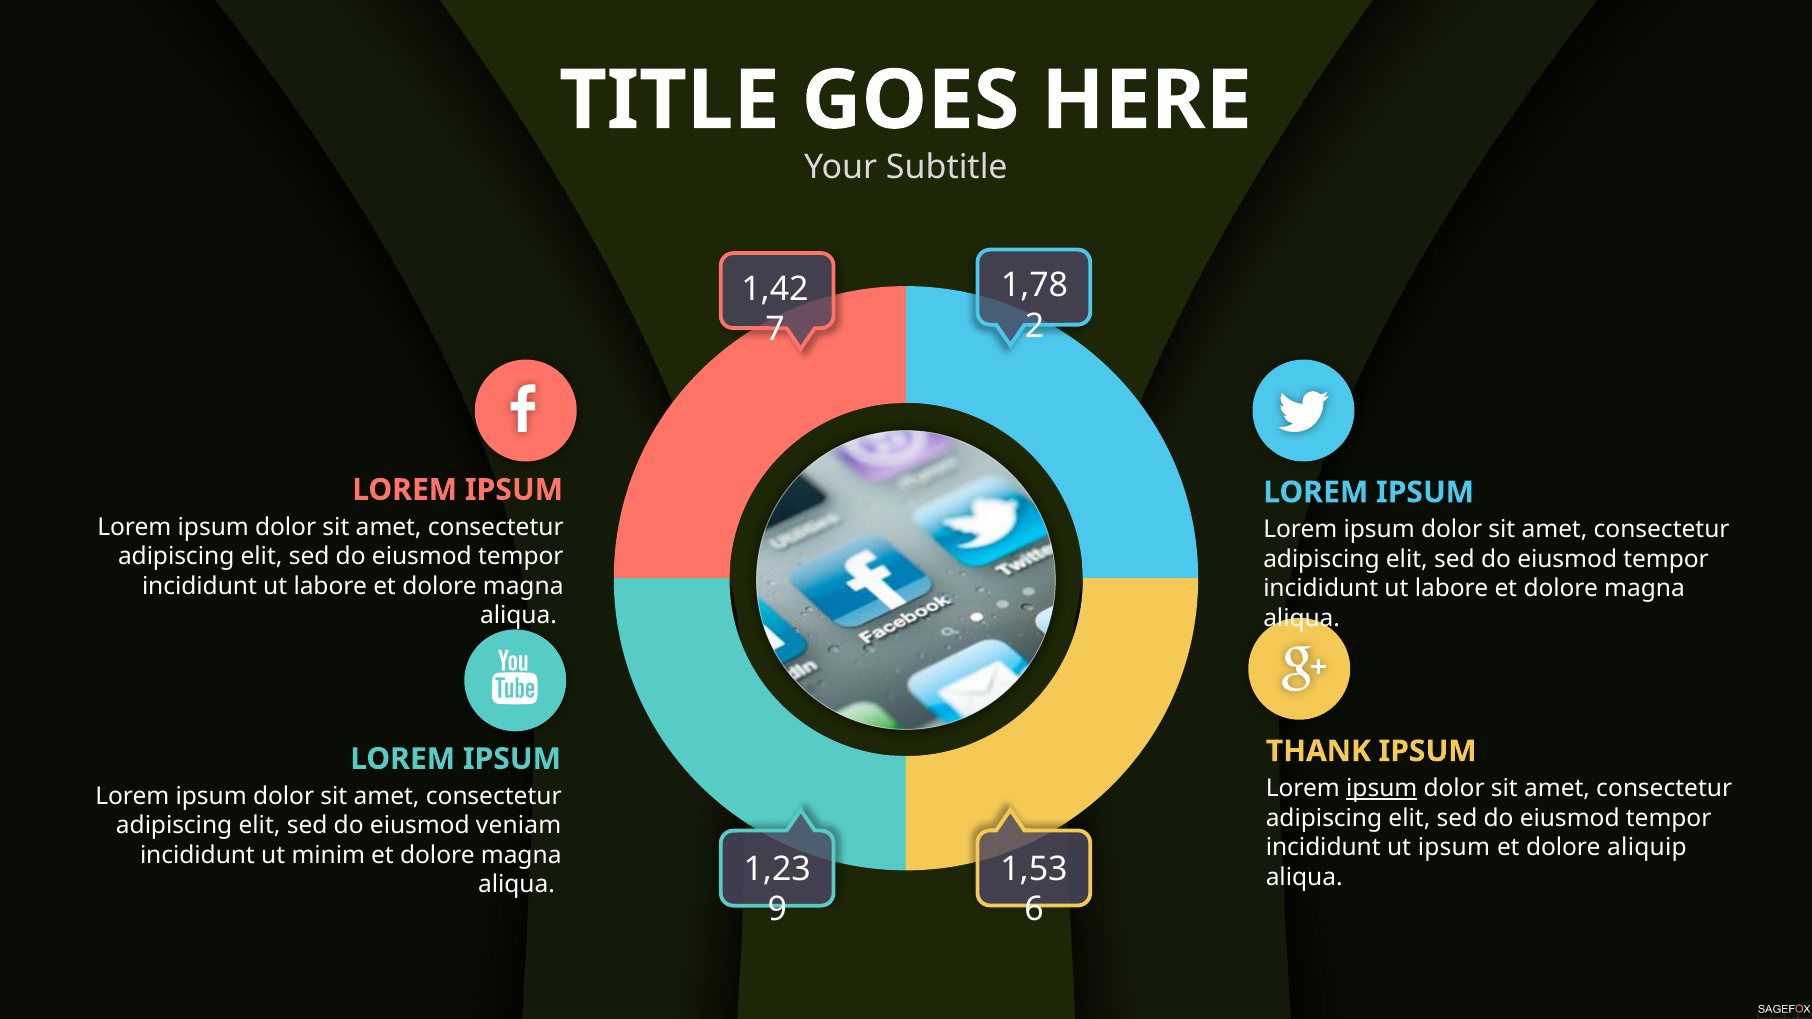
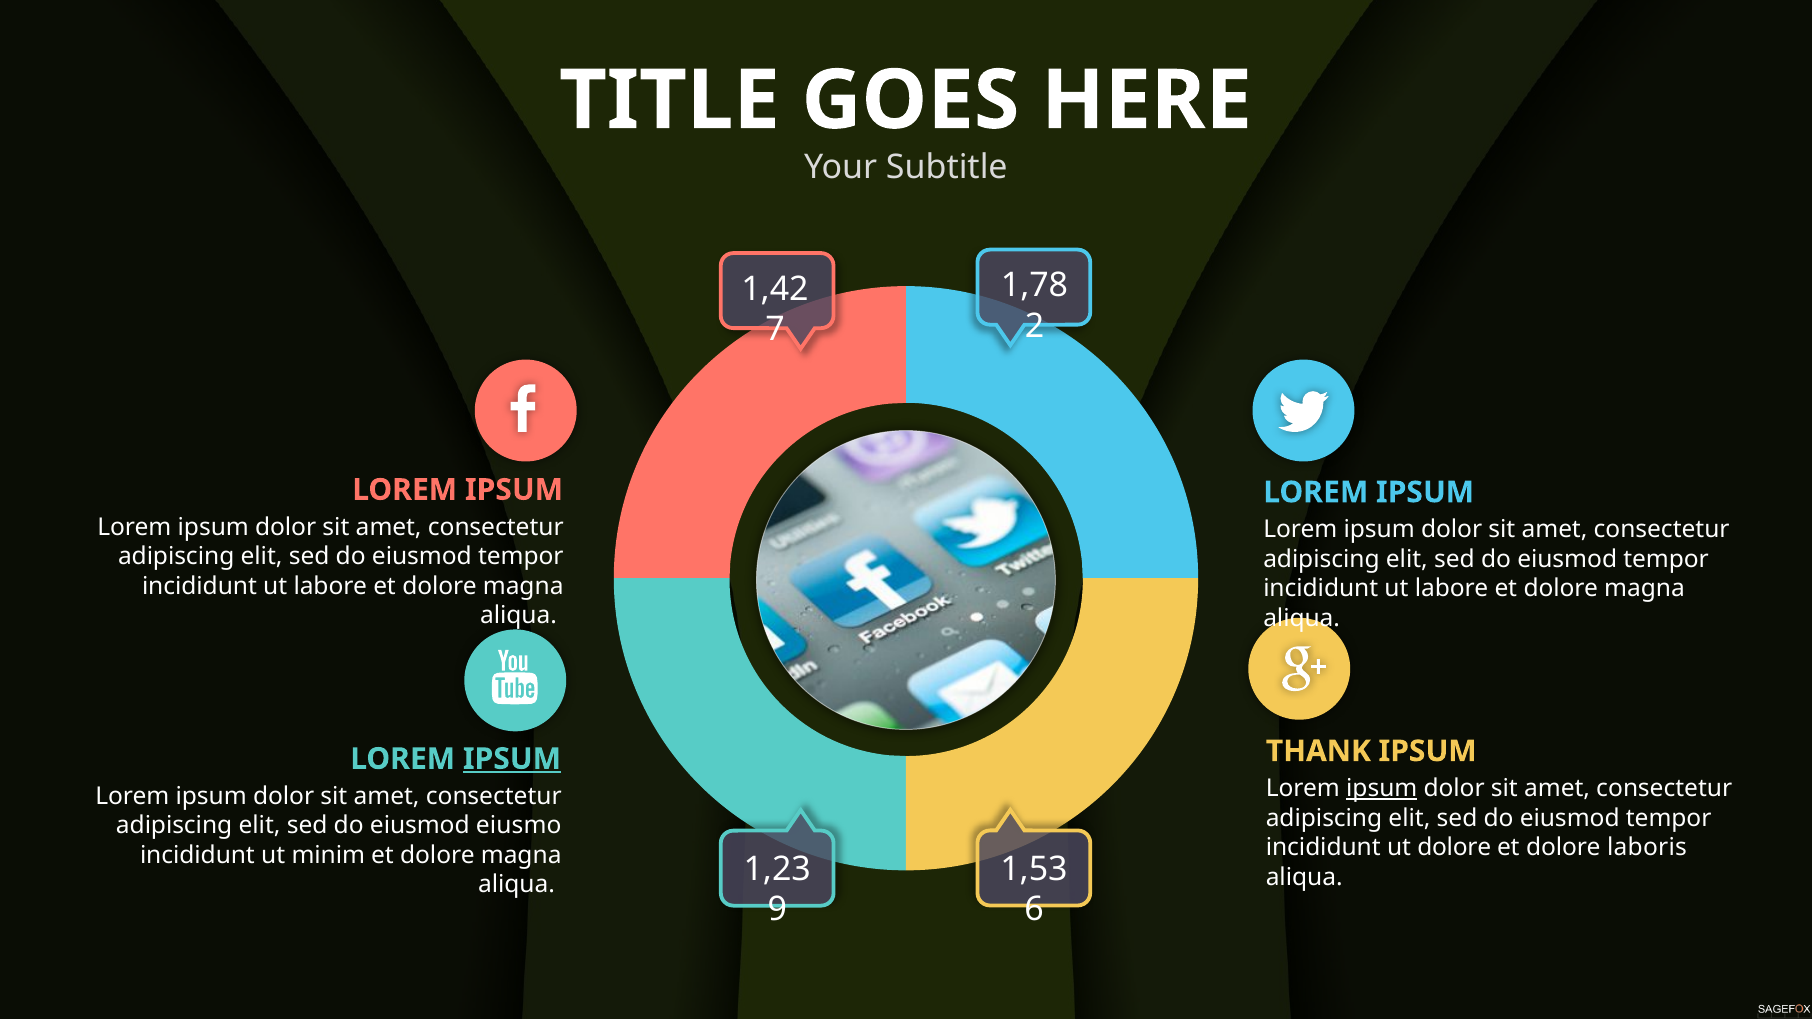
IPSUM underline: none -> present (512, 759)
veniam: veniam -> eiusmo (519, 826)
ut ipsum: ipsum -> dolore (1454, 848)
aliquip: aliquip -> laboris (1647, 848)
